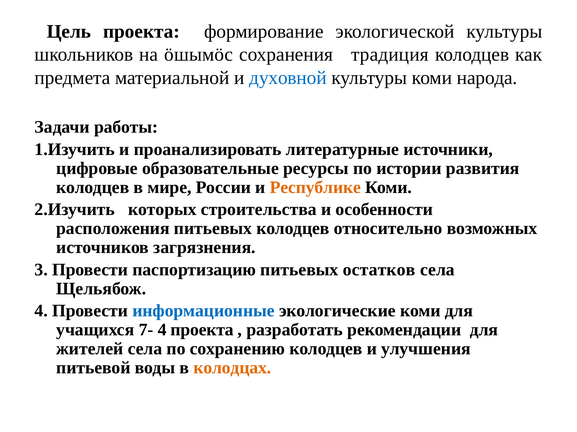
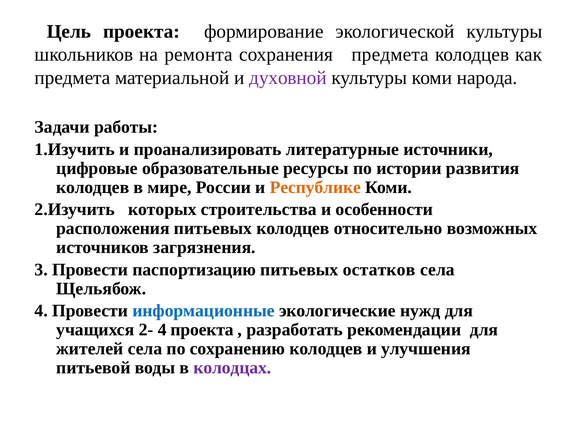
öшымöс: öшымöс -> ремонта (199, 55)
сохранения традиция: традиция -> предмета (390, 55)
духовной colour: blue -> purple (288, 78)
экологические коми: коми -> нужд (420, 311)
7-: 7- -> 2- (146, 330)
колодцах colour: orange -> purple (232, 368)
